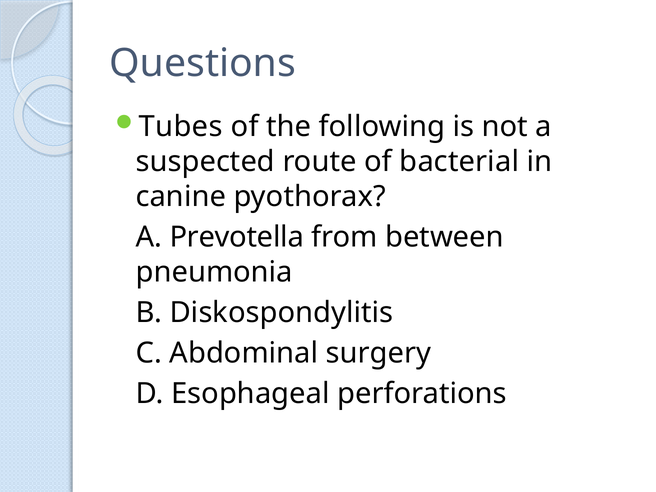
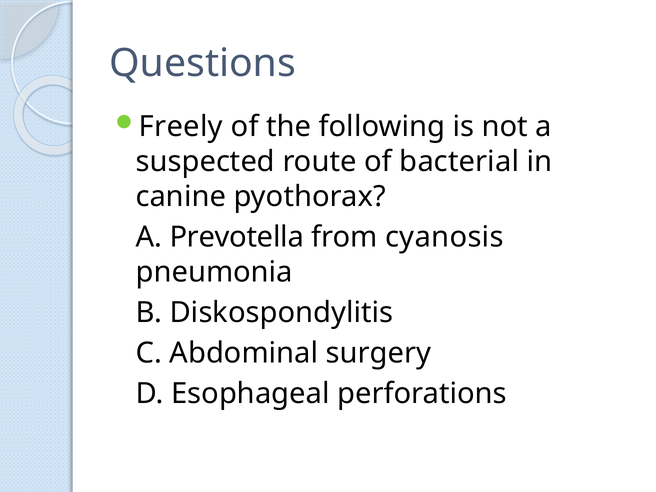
Tubes: Tubes -> Freely (181, 127)
between: between -> cyanosis (444, 237)
